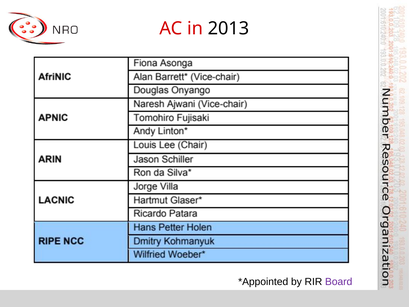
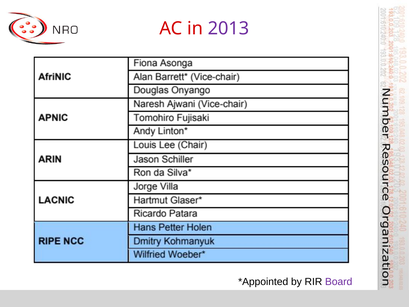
2013 colour: black -> purple (228, 29)
